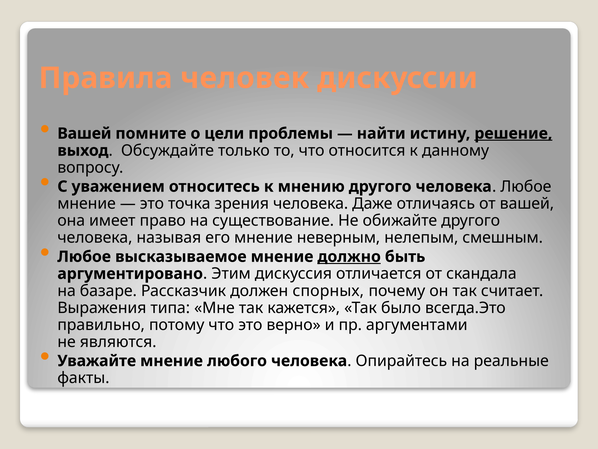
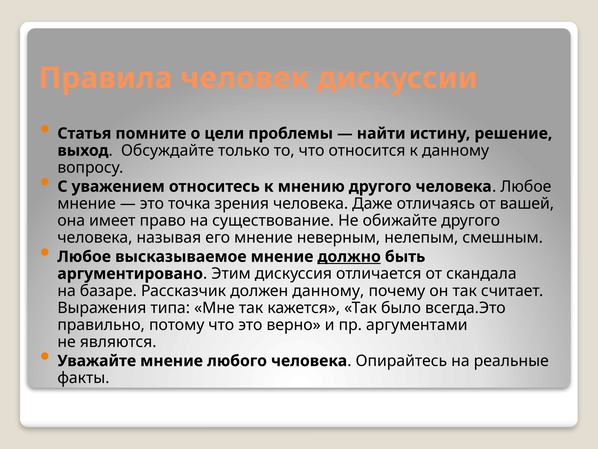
Вашей: Вашей -> Статья (84, 133)
решение underline: present -> none (513, 133)
должен спорных: спорных -> данному (328, 290)
